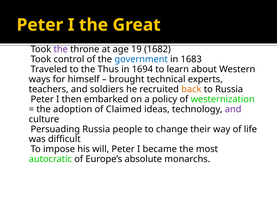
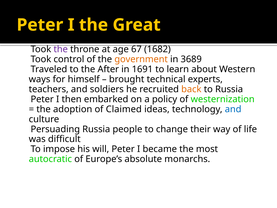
19: 19 -> 67 (136, 49)
government colour: blue -> orange (141, 59)
1683: 1683 -> 3689 (191, 59)
Thus: Thus -> After (108, 69)
1694: 1694 -> 1691 (142, 69)
and colour: purple -> blue (233, 109)
